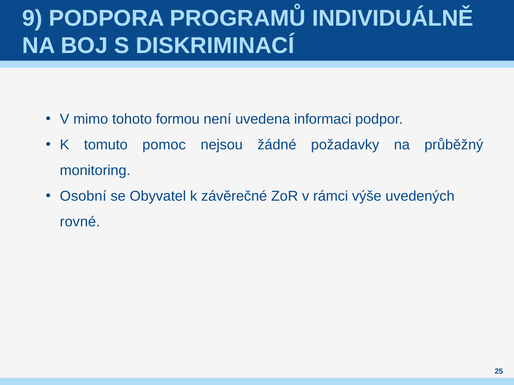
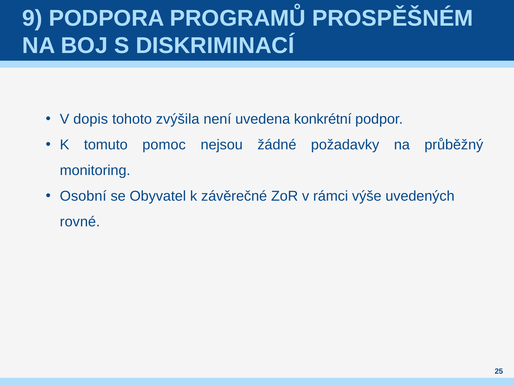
INDIVIDUÁLNĚ: INDIVIDUÁLNĚ -> PROSPĚŠNÉM (393, 18)
mimo: mimo -> dopis (91, 119)
formou: formou -> zvýšila (178, 119)
informaci: informaci -> konkrétní (323, 119)
